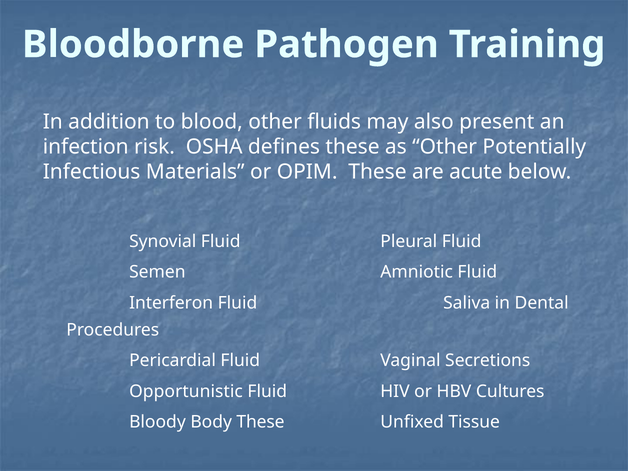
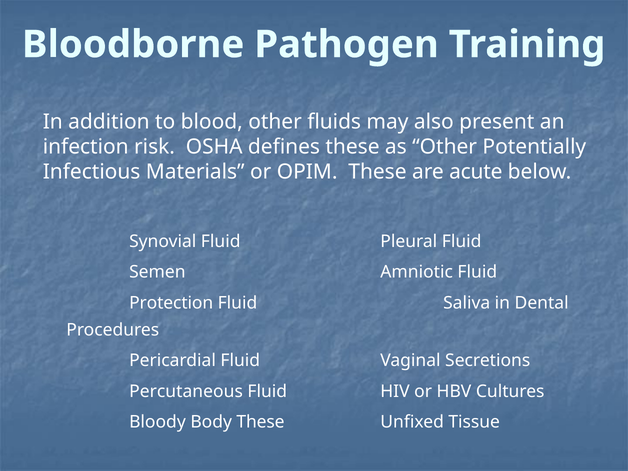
Interferon: Interferon -> Protection (171, 303)
Opportunistic: Opportunistic -> Percutaneous (186, 391)
